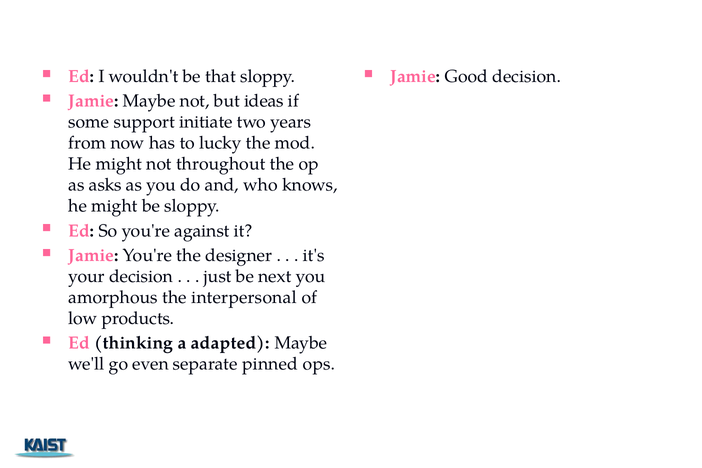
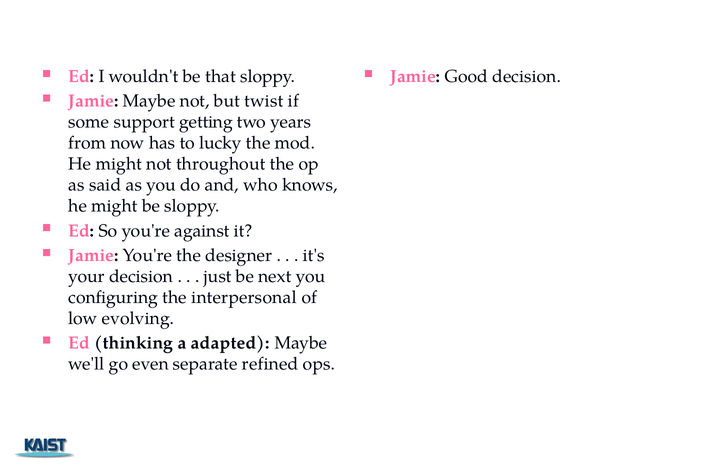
ideas: ideas -> twist (264, 101)
initiate: initiate -> getting (206, 122)
asks: asks -> said (105, 185)
amorphous: amorphous -> configuring (113, 297)
products: products -> evolving (138, 319)
pinned: pinned -> refined (270, 364)
